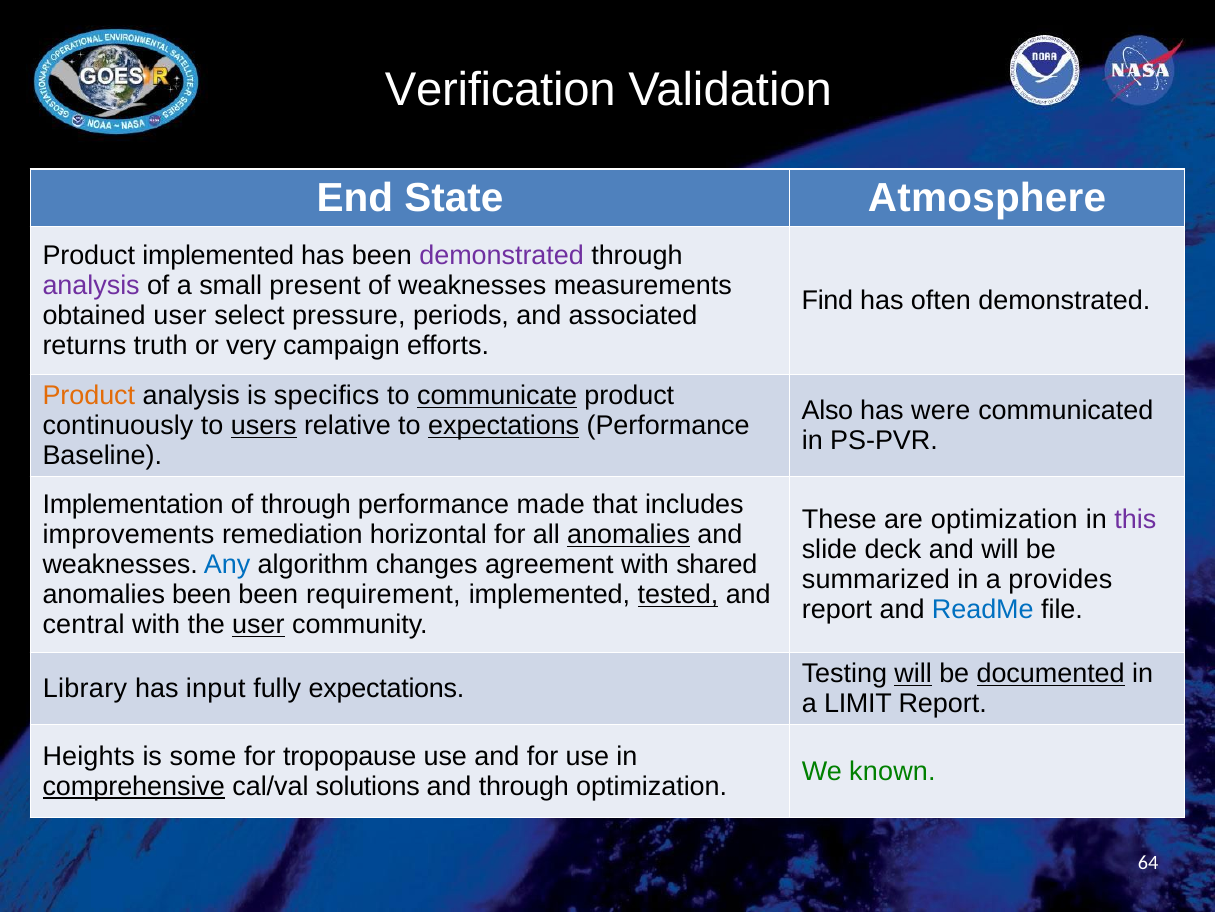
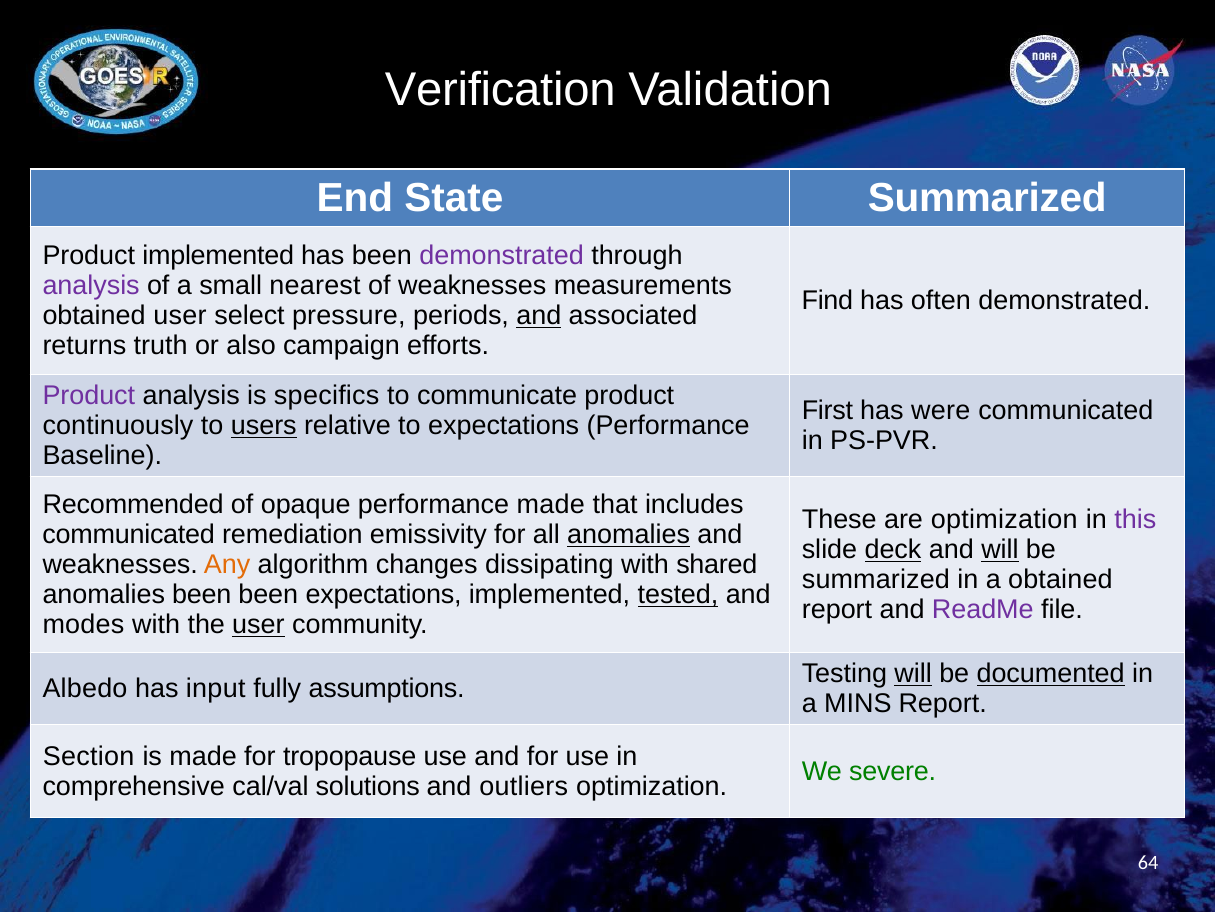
State Atmosphere: Atmosphere -> Summarized (987, 198)
present: present -> nearest (315, 285)
and underline: none -> present (539, 315)
very: very -> also (251, 345)
Product colour: orange -> purple (89, 396)
communicate underline: present -> none (497, 396)
Also: Also -> First (827, 411)
expectations underline: present -> none (504, 426)
Implementation: Implementation -> Recommended (133, 505)
of through: through -> opaque (306, 505)
improvements: improvements -> communicated (129, 534)
horizontal: horizontal -> emissivity (428, 534)
deck underline: none -> present (893, 549)
will underline: none -> present (1000, 549)
Any colour: blue -> orange (227, 564)
agreement: agreement -> dissipating (549, 564)
a provides: provides -> obtained (1060, 579)
been requirement: requirement -> expectations (384, 594)
ReadMe colour: blue -> purple (983, 609)
central: central -> modes (83, 624)
Library: Library -> Albedo (85, 688)
fully expectations: expectations -> assumptions (387, 688)
LIMIT: LIMIT -> MINS (858, 703)
Heights: Heights -> Section (89, 756)
is some: some -> made (203, 756)
known: known -> severe (893, 771)
comprehensive underline: present -> none (134, 786)
and through: through -> outliers (524, 786)
